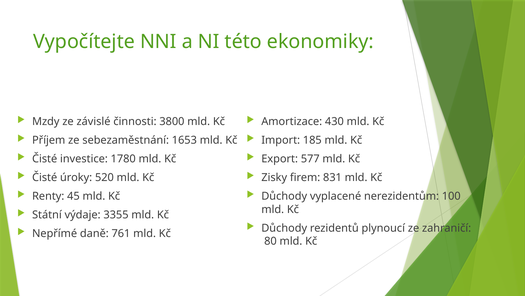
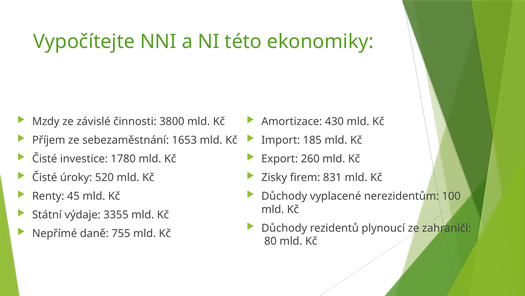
577: 577 -> 260 (310, 159)
761: 761 -> 755 (121, 233)
